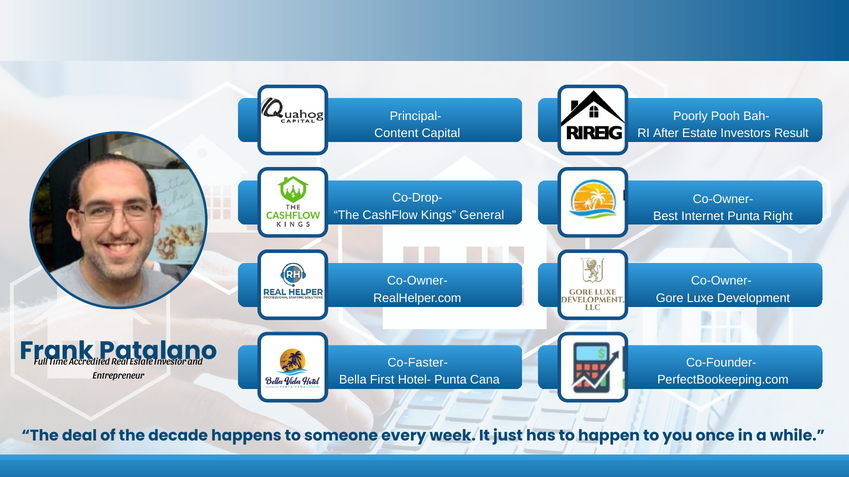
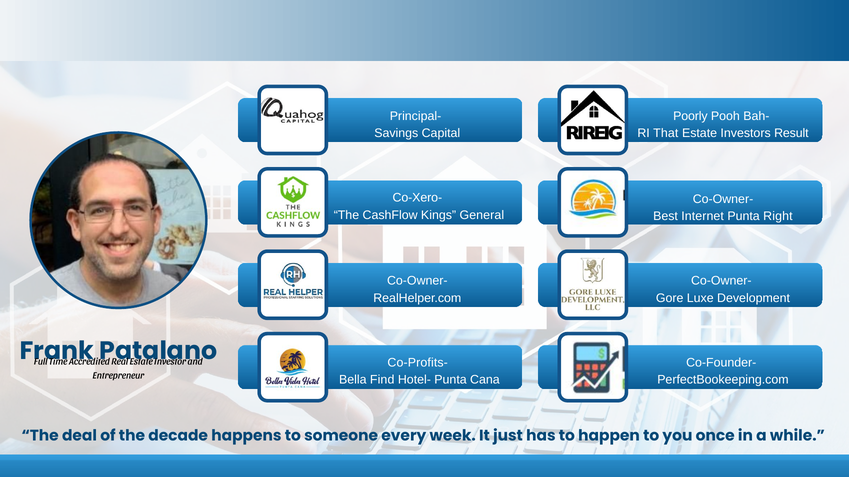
Content: Content -> Savings (396, 134)
After: After -> That (666, 134)
Co-Drop-: Co-Drop- -> Co-Xero- (417, 198)
Co-Faster-: Co-Faster- -> Co-Profits- (418, 363)
First: First -> Find (382, 380)
